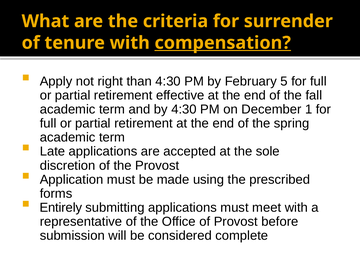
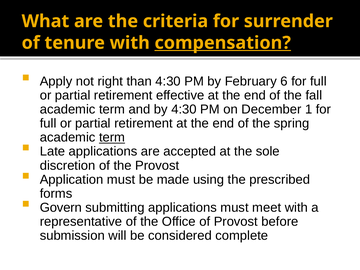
5: 5 -> 6 (284, 81)
term underline: none -> present (112, 137)
Entirely: Entirely -> Govern (61, 208)
